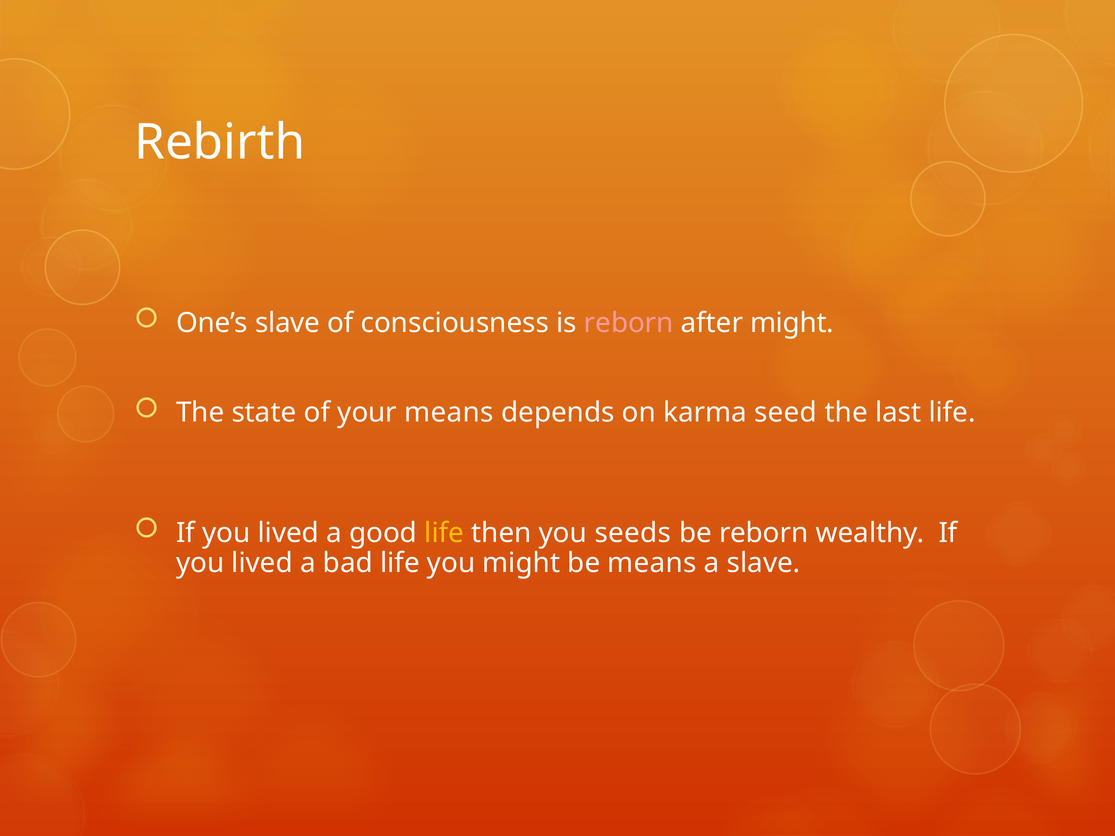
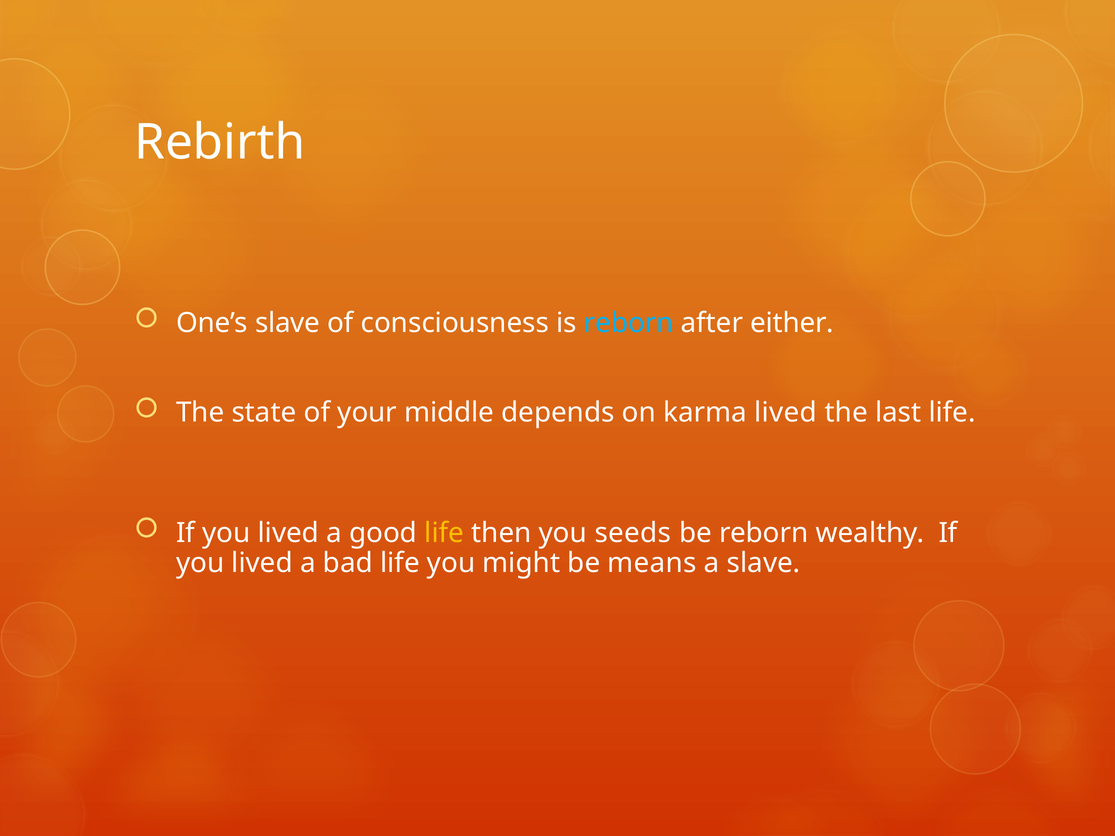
reborn colour: pink -> light blue (629, 323)
after might: might -> either (792, 323)
your means: means -> middle (449, 413)
karma seed: seed -> lived (786, 413)
